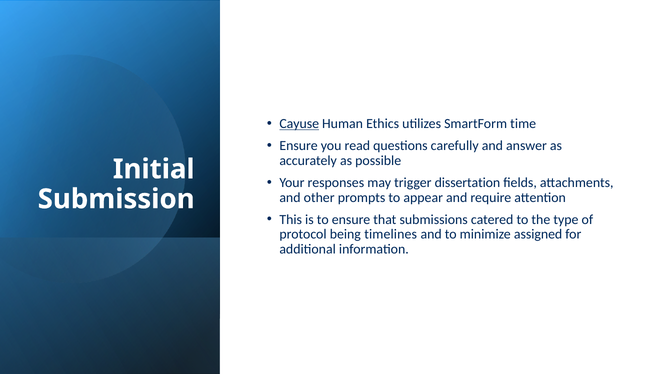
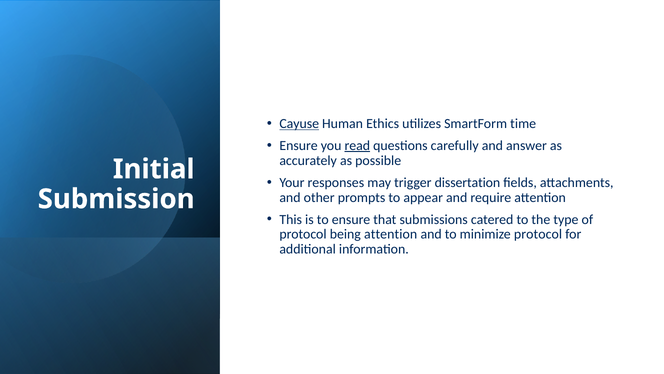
read underline: none -> present (357, 145)
being timelines: timelines -> attention (391, 234)
minimize assigned: assigned -> protocol (538, 234)
